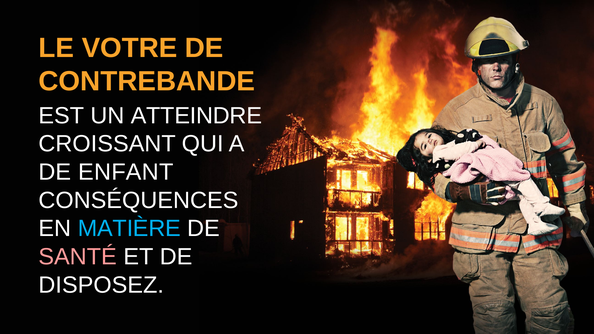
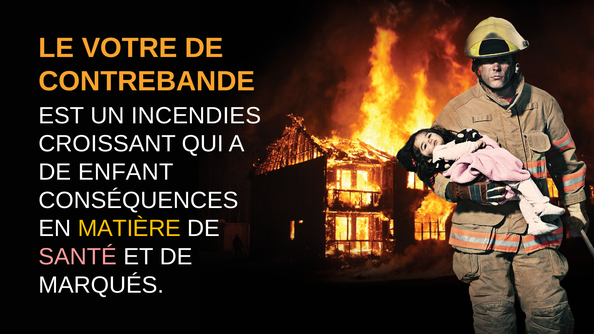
ATTEINDRE: ATTEINDRE -> INCENDIES (196, 116)
MATIÈRE colour: light blue -> yellow (129, 229)
DISPOSEZ: DISPOSEZ -> MARQUÉS (101, 285)
